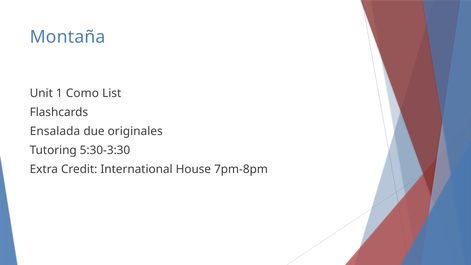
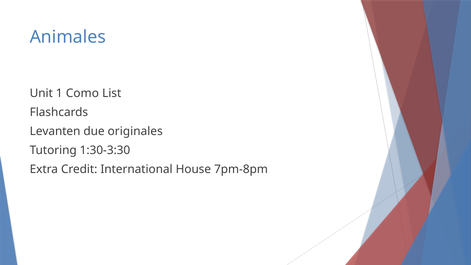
Montaña: Montaña -> Animales (68, 37)
Ensalada: Ensalada -> Levanten (55, 131)
5:30-3:30: 5:30-3:30 -> 1:30-3:30 (105, 150)
